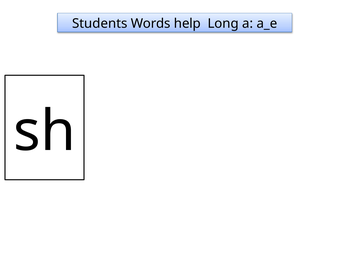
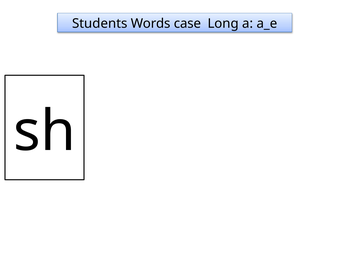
help: help -> case (187, 23)
